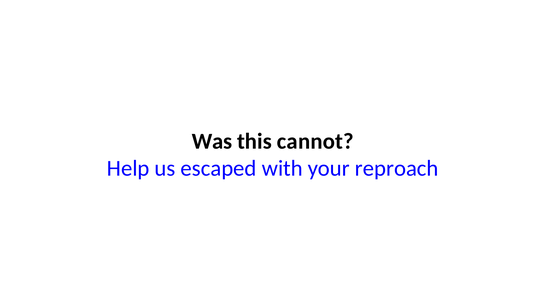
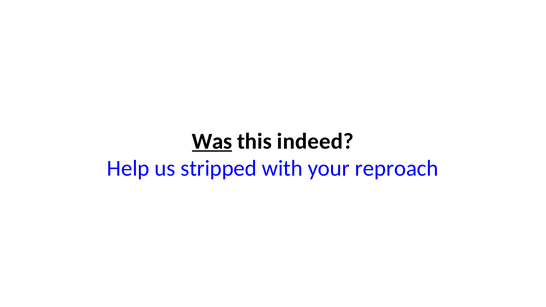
Was underline: none -> present (212, 141)
cannot: cannot -> indeed (315, 141)
escaped: escaped -> stripped (219, 169)
